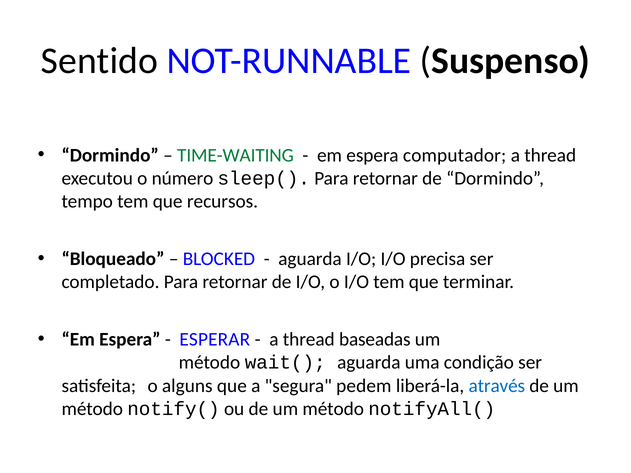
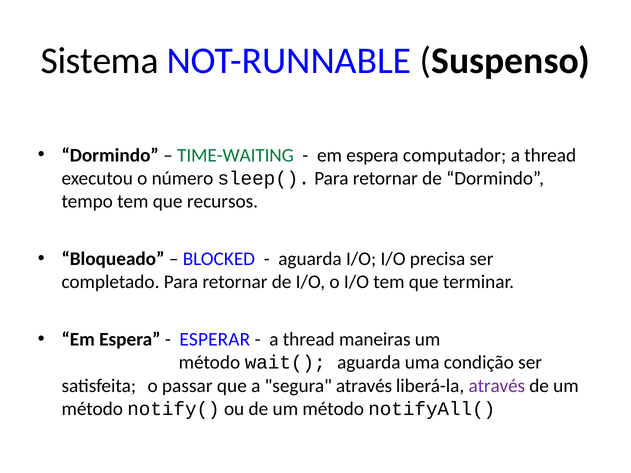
Sentido: Sentido -> Sistema (100, 61)
baseadas: baseadas -> maneiras (375, 340)
alguns: alguns -> passar (187, 386)
segura pedem: pedem -> através (364, 386)
através colour: blue -> purple (497, 386)
